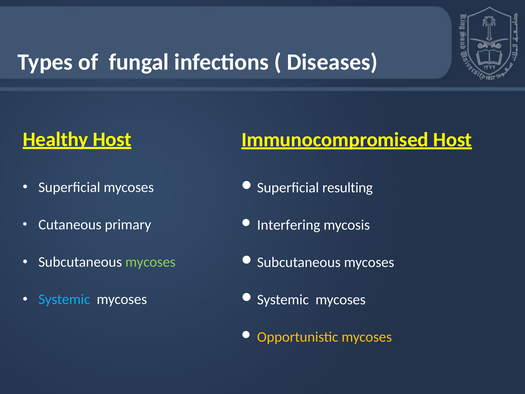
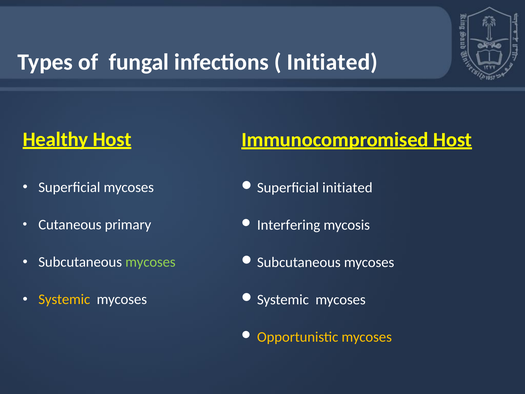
Diseases: Diseases -> Initiated (332, 62)
resulting: resulting -> initiated (347, 188)
Systemic colour: light blue -> yellow (64, 299)
